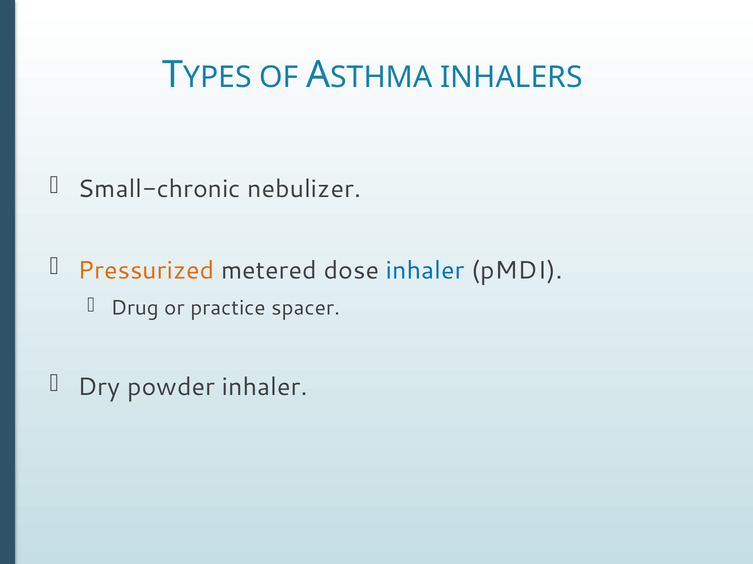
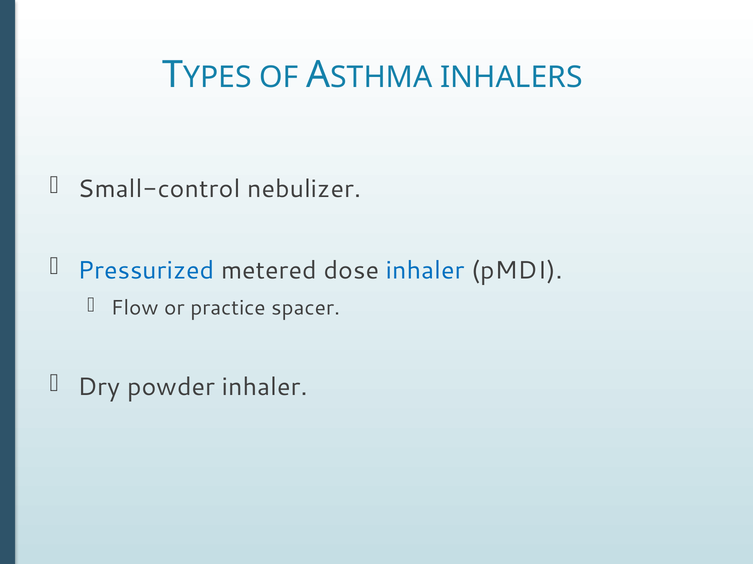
Small-chronic: Small-chronic -> Small-control (159, 189)
Pressurized colour: orange -> blue (146, 271)
Drug: Drug -> Flow (135, 308)
